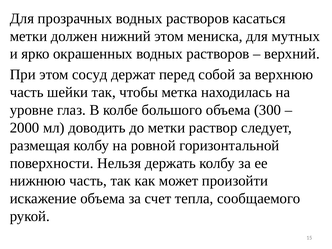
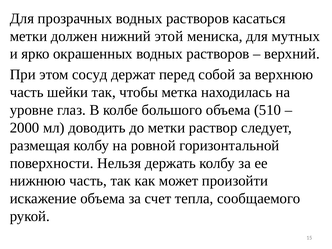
нижний этом: этом -> этой (169, 36)
300: 300 -> 510 (268, 110)
